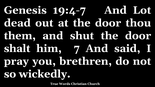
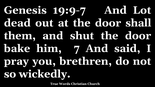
19:4-7: 19:4-7 -> 19:9-7 (69, 10)
thou: thou -> shall (138, 23)
shalt: shalt -> bake (17, 49)
